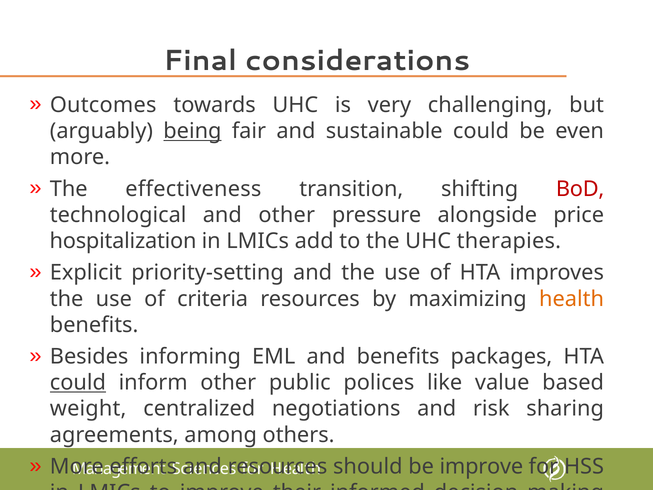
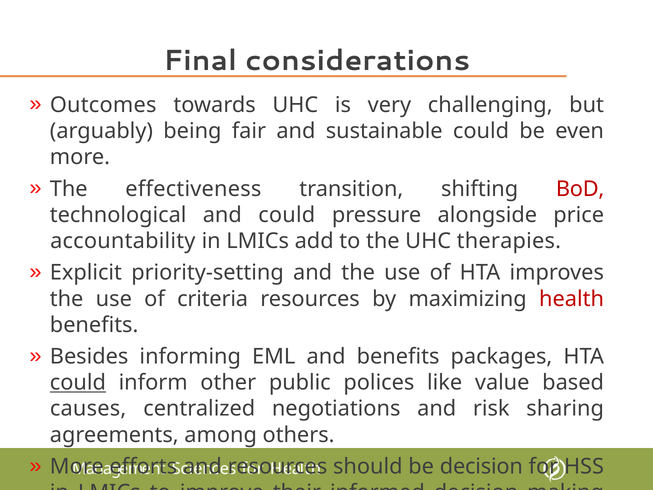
being underline: present -> none (192, 131)
and other: other -> could (287, 215)
hospitalization: hospitalization -> accountability (123, 241)
health colour: orange -> red (572, 299)
weight: weight -> causes (88, 409)
be improve: improve -> decision (481, 466)
